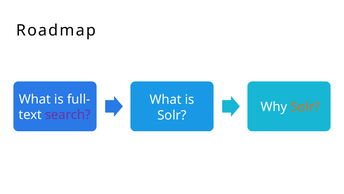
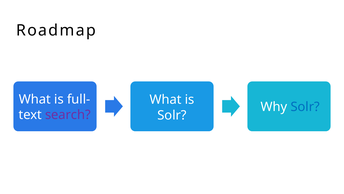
Solr colour: orange -> blue (305, 107)
